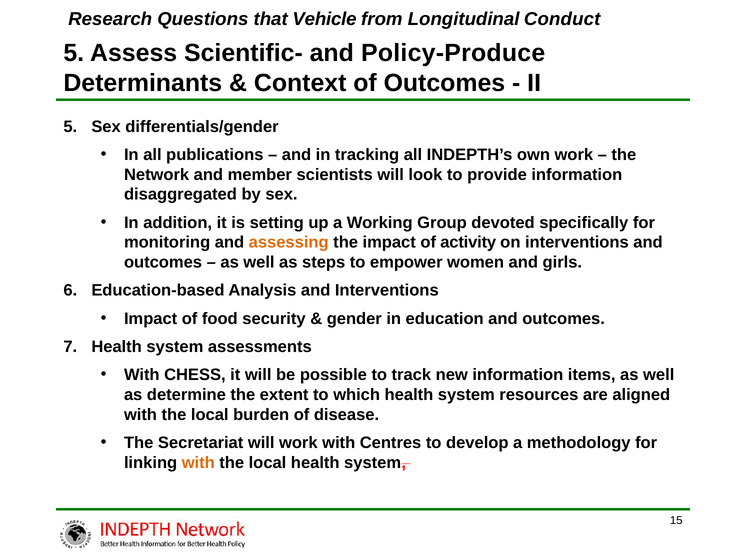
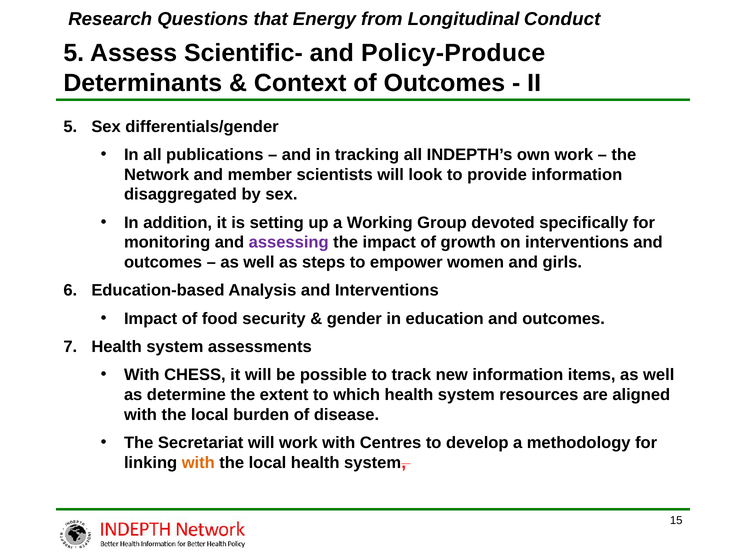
Vehicle: Vehicle -> Energy (324, 19)
assessing colour: orange -> purple (289, 243)
activity: activity -> growth (468, 243)
